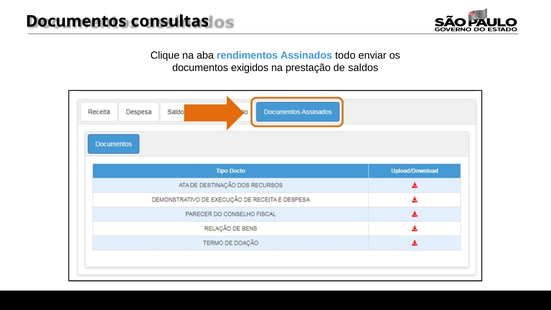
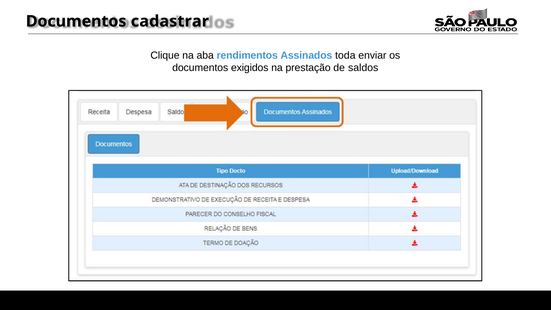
consultas: consultas -> cadastrar (170, 21)
todo: todo -> toda (345, 55)
